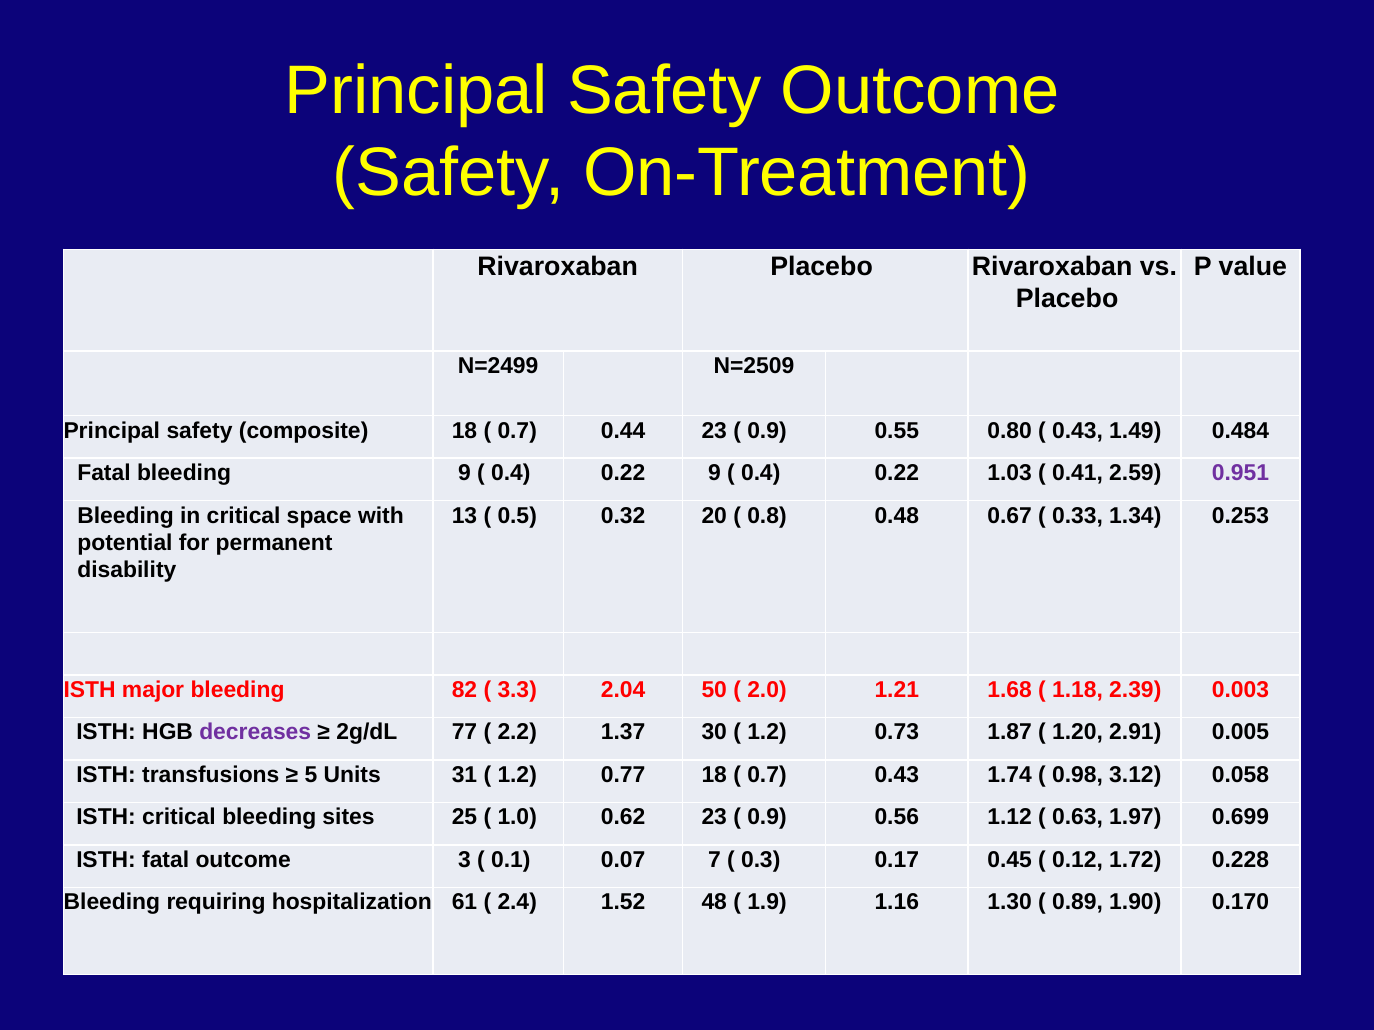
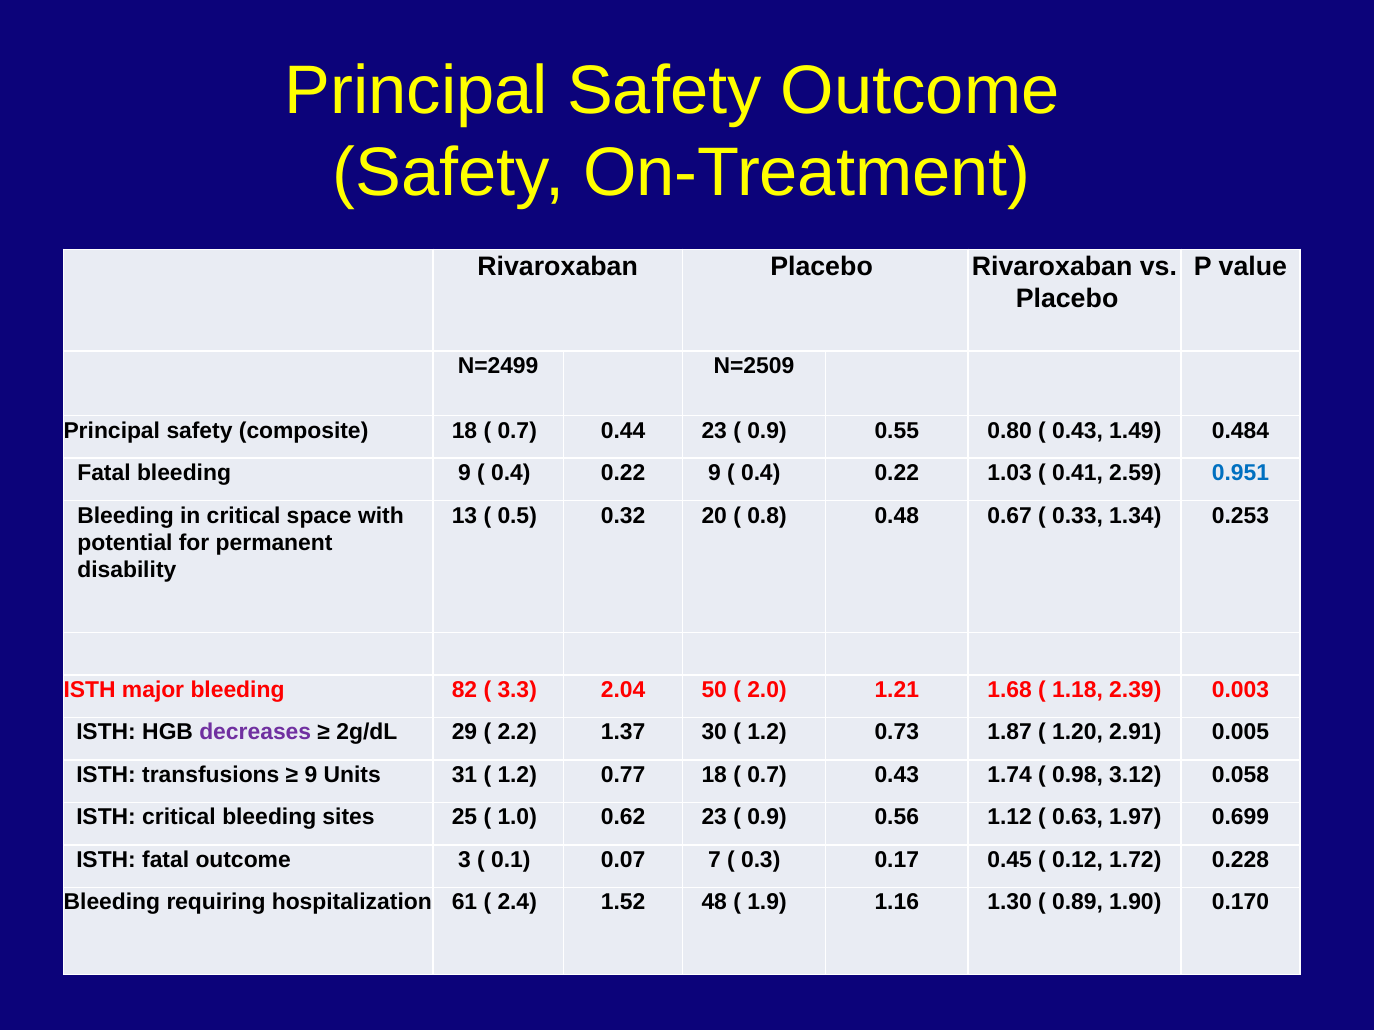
0.951 colour: purple -> blue (1240, 473)
77: 77 -> 29 (464, 733)
5: 5 -> 9 (311, 775)
